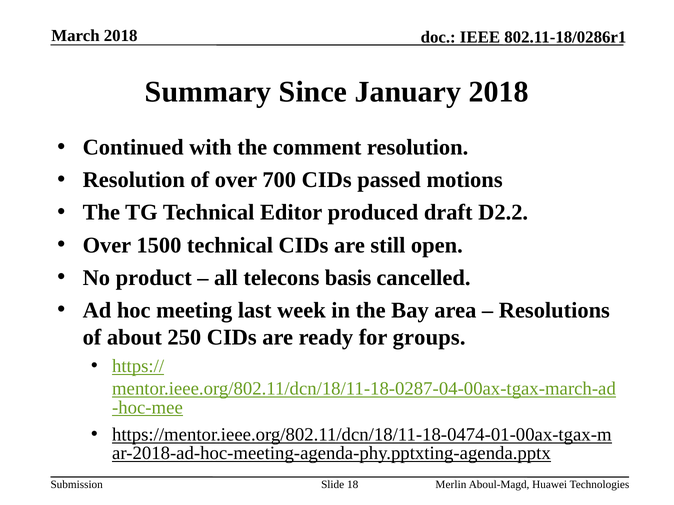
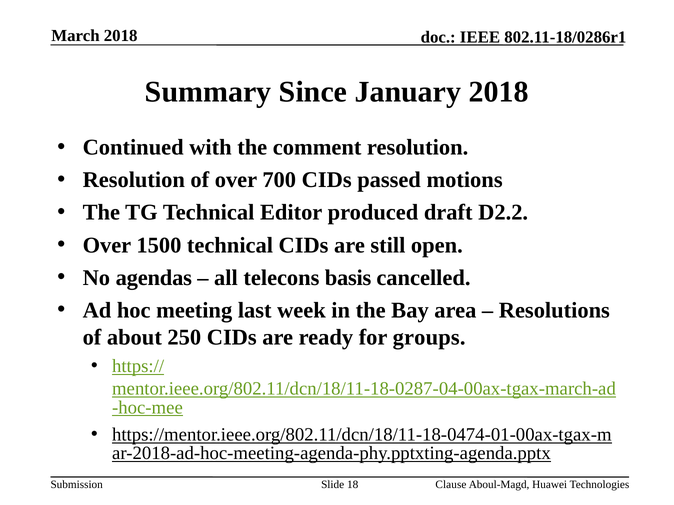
product: product -> agendas (154, 278)
Merlin: Merlin -> Clause (451, 485)
